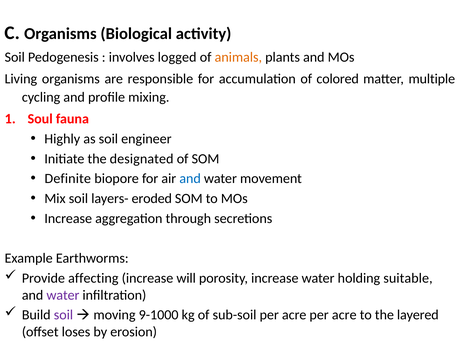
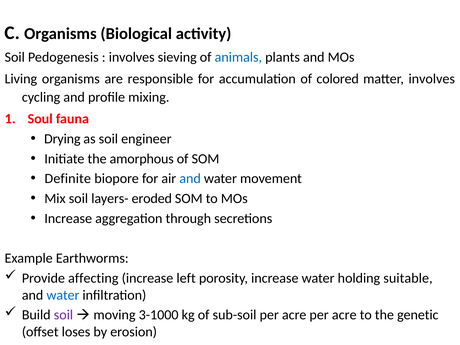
logged: logged -> sieving (177, 57)
animals colour: orange -> blue (238, 57)
matter multiple: multiple -> involves (432, 79)
Highly: Highly -> Drying (62, 139)
designated: designated -> amorphous (142, 159)
will: will -> left (186, 278)
water colour: purple -> blue (63, 295)
9-1000: 9-1000 -> 3-1000 (159, 315)
layered: layered -> genetic (418, 315)
